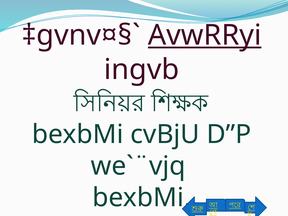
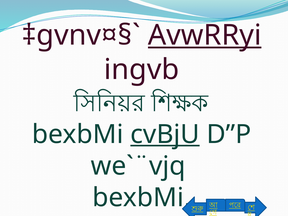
cvBjU underline: none -> present (165, 134)
